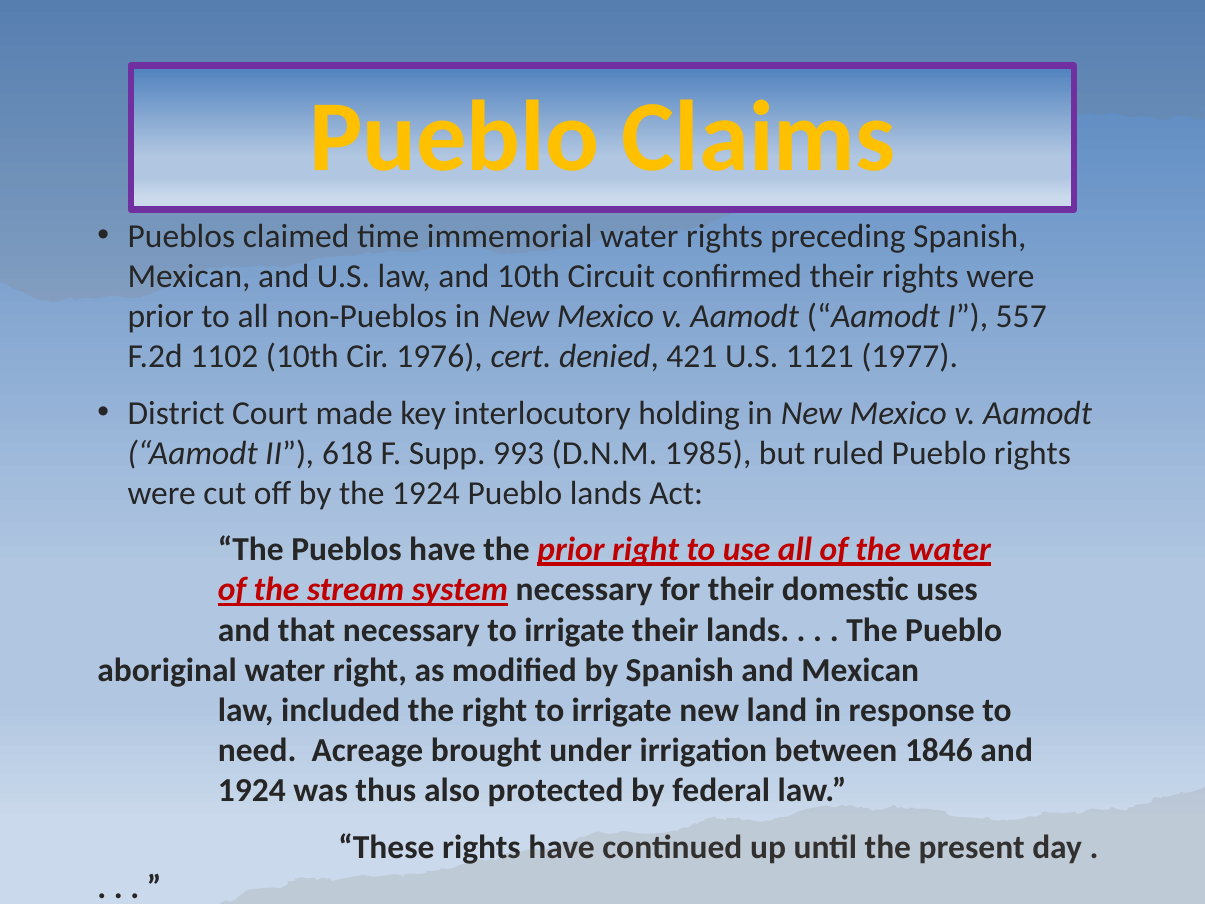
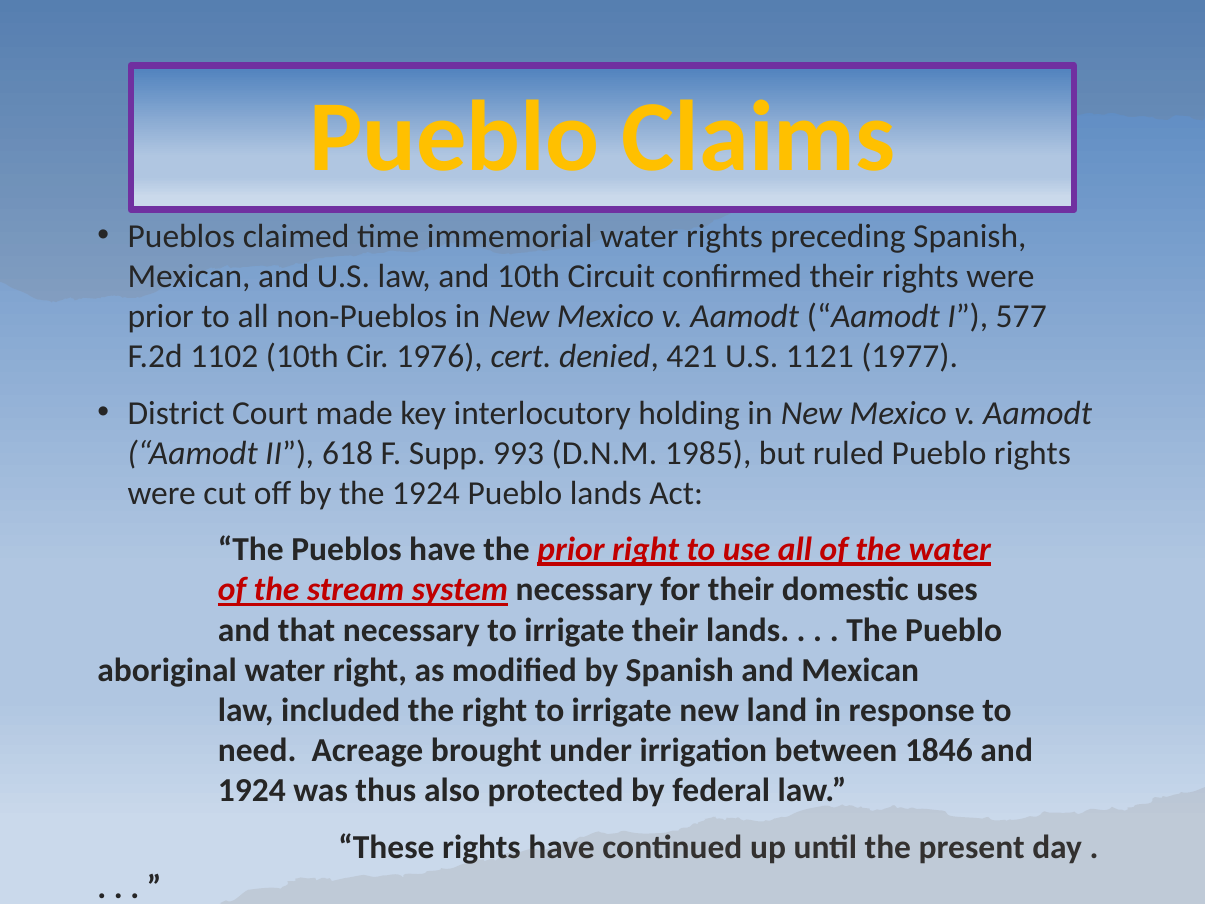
557: 557 -> 577 (1021, 316)
